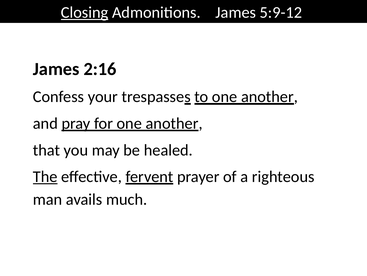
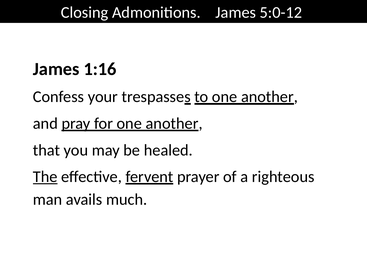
Closing underline: present -> none (85, 12)
5:9-12: 5:9-12 -> 5:0-12 (281, 12)
2:16: 2:16 -> 1:16 (100, 69)
